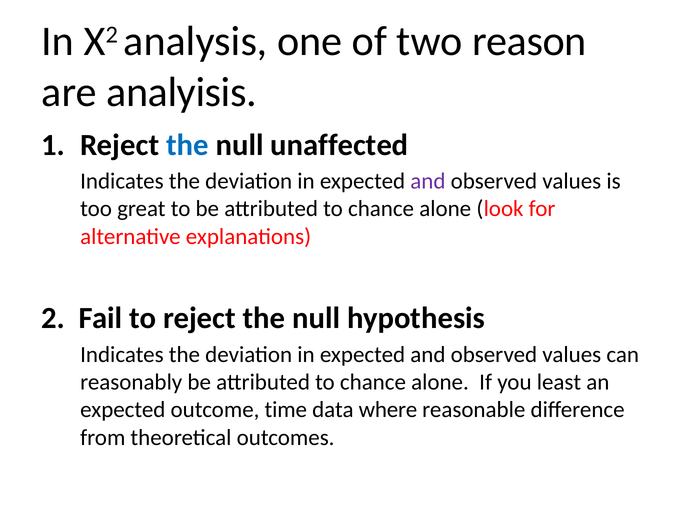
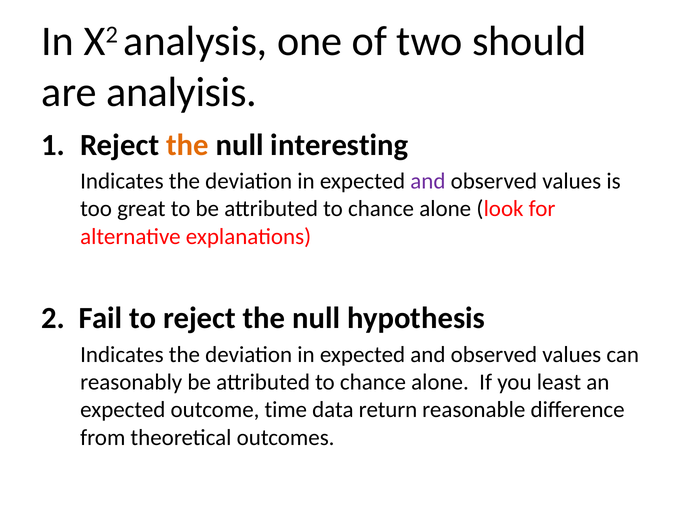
reason: reason -> should (529, 42)
the colour: blue -> orange (187, 145)
unaffected: unaffected -> interesting (339, 145)
where: where -> return (388, 410)
